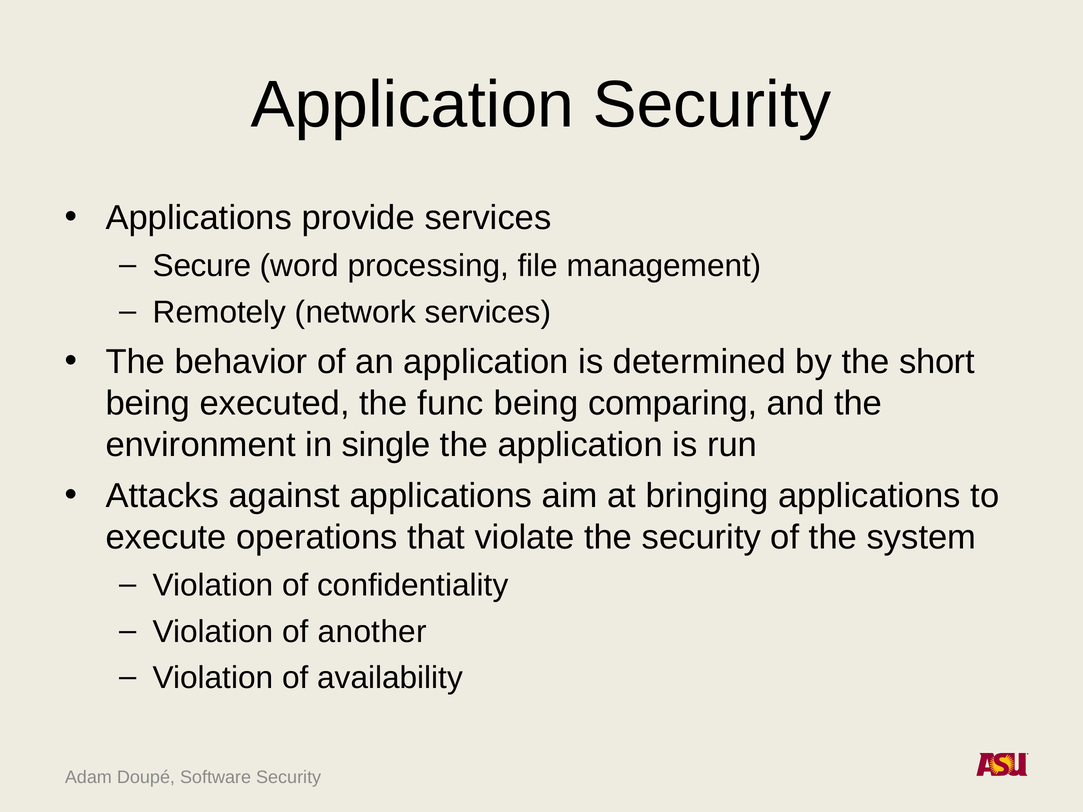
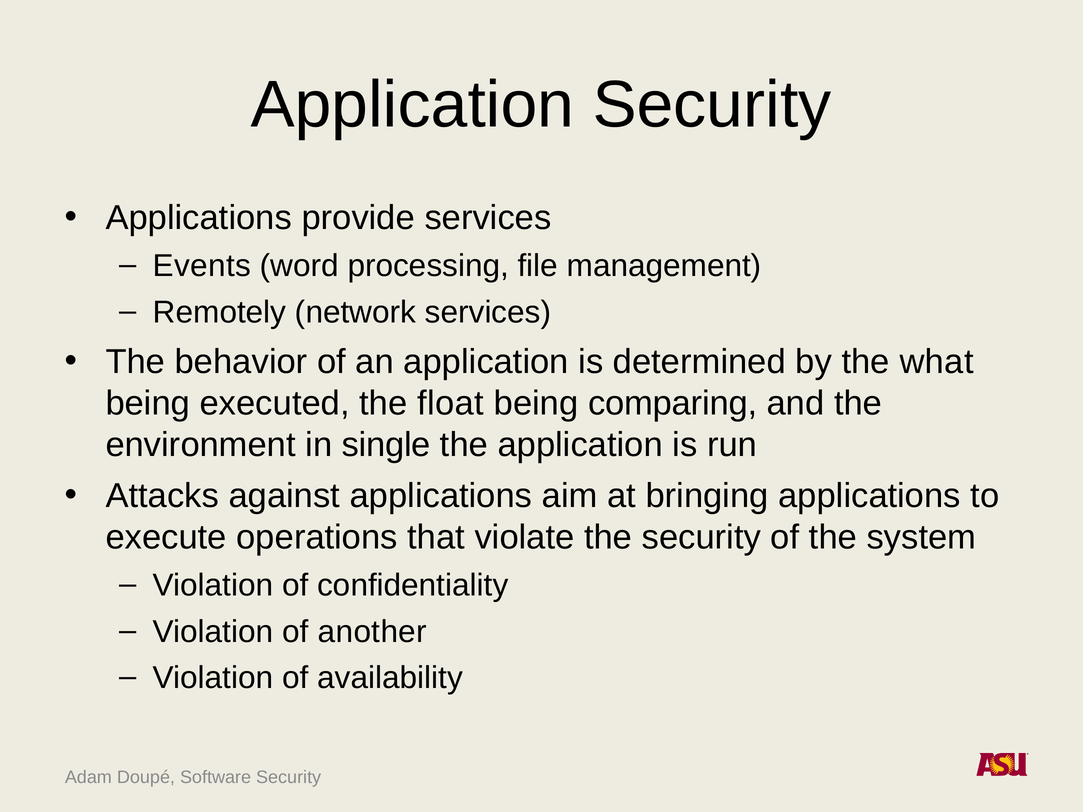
Secure: Secure -> Events (202, 266)
short: short -> what (937, 362)
func: func -> float (450, 403)
